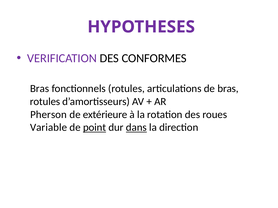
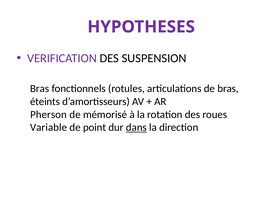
CONFORMES: CONFORMES -> SUSPENSION (154, 58)
rotules: rotules -> éteints (45, 102)
extérieure: extérieure -> mémorisé (105, 115)
point underline: present -> none (95, 128)
